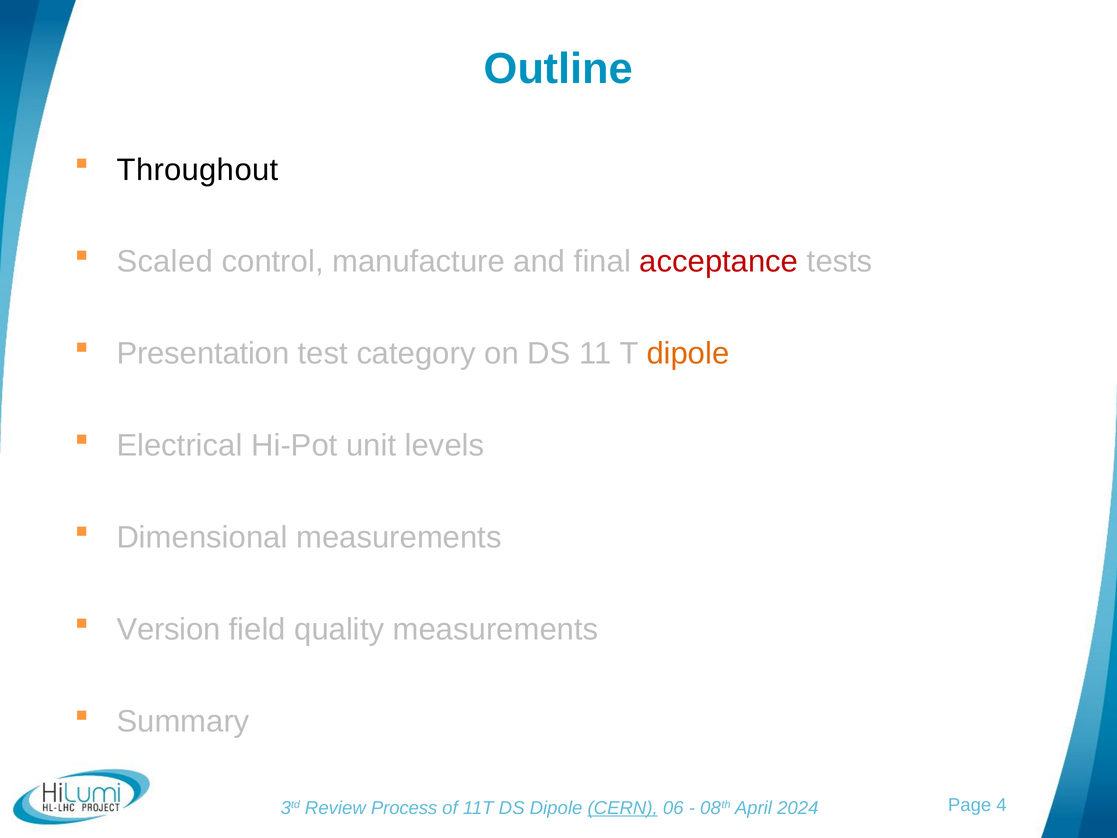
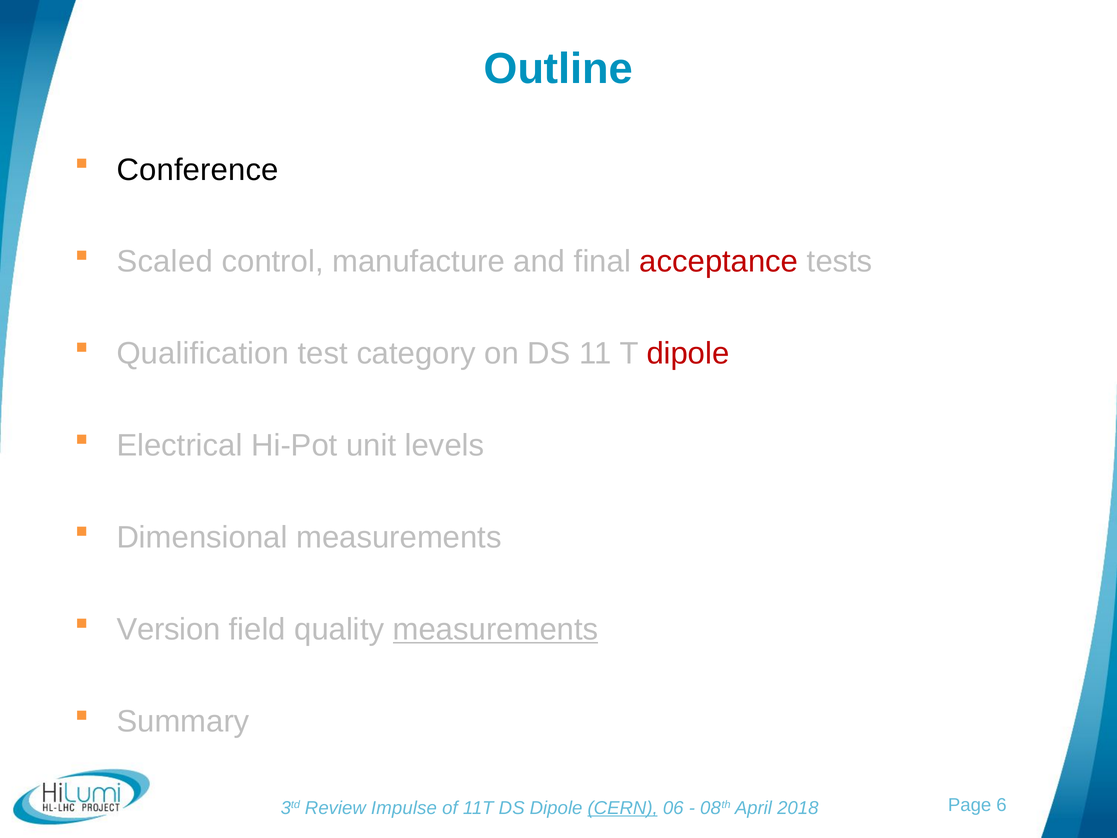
Throughout: Throughout -> Conference (198, 170)
Presentation: Presentation -> Qualification (203, 354)
dipole colour: orange -> red (688, 354)
measurements underline: none -> present (496, 629)
4: 4 -> 6 (1002, 805)
Process: Process -> Impulse (404, 808)
2024: 2024 -> 2018 (798, 808)
